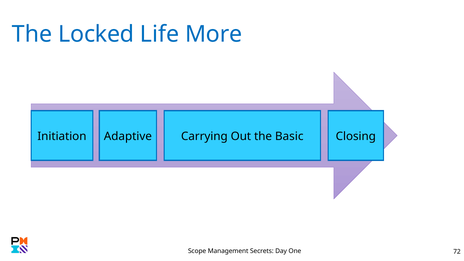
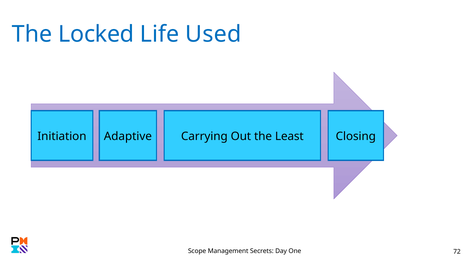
More: More -> Used (213, 34)
Basic: Basic -> Least (289, 136)
